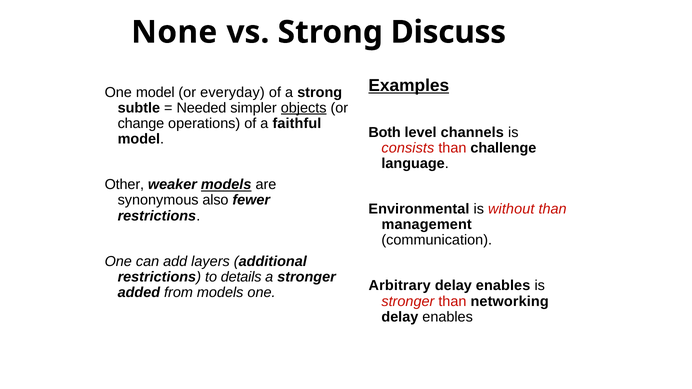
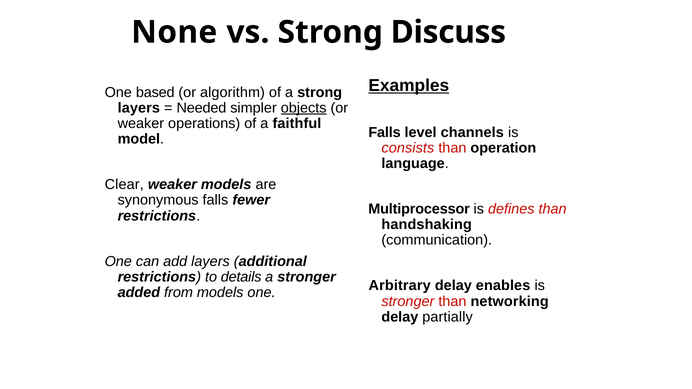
One model: model -> based (155, 92)
everyday: everyday -> algorithm (232, 92)
subtle: subtle -> layers (139, 108)
change: change -> weaker (141, 124)
Both: Both -> Falls (385, 132)
challenge: challenge -> operation (503, 148)
Other: Other -> Clear (124, 185)
models underline: present -> none (226, 185)
synonymous also: also -> falls (215, 200)
Environmental: Environmental -> Multiprocessor (419, 209)
without: without -> defines (511, 209)
management: management -> handshaking (427, 225)
enables: enables -> partially (448, 317)
